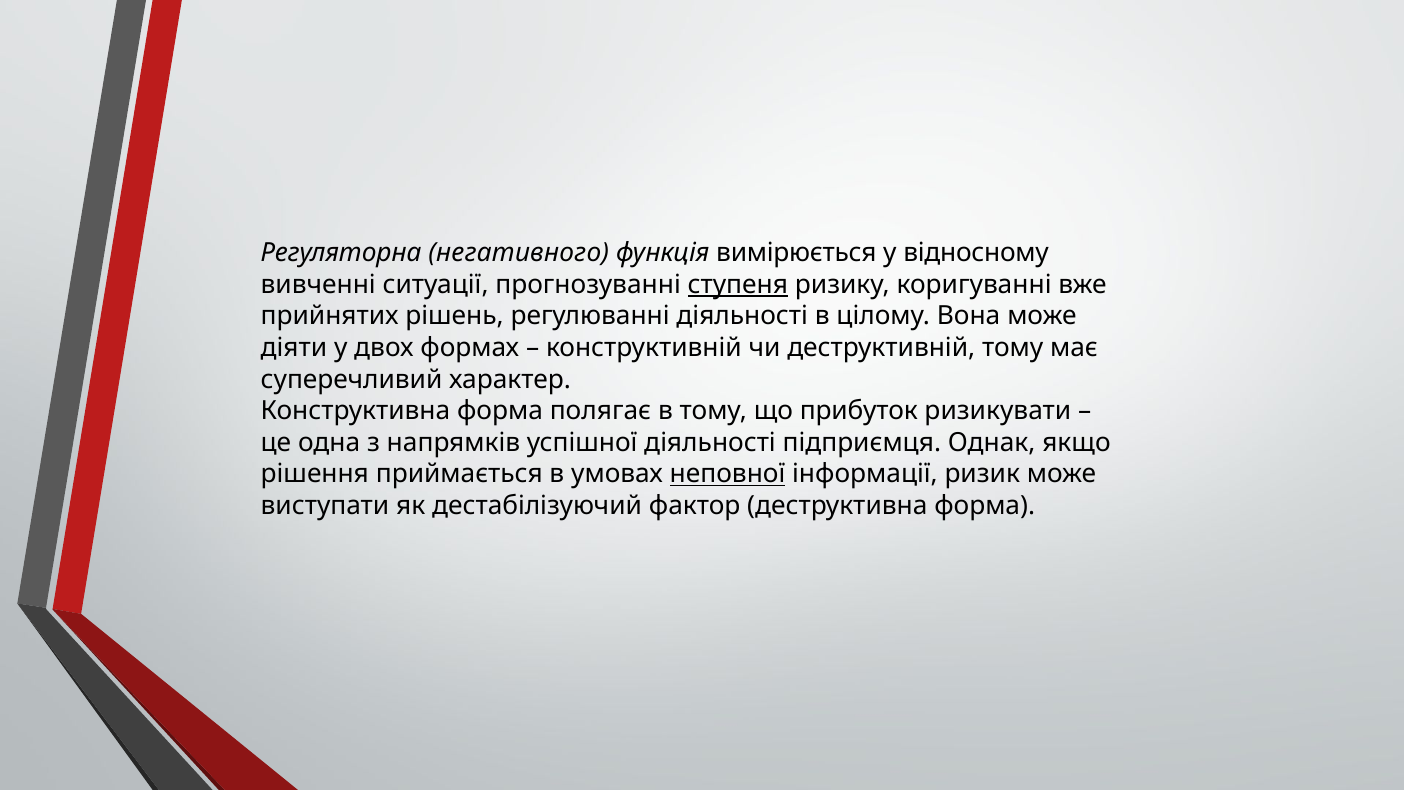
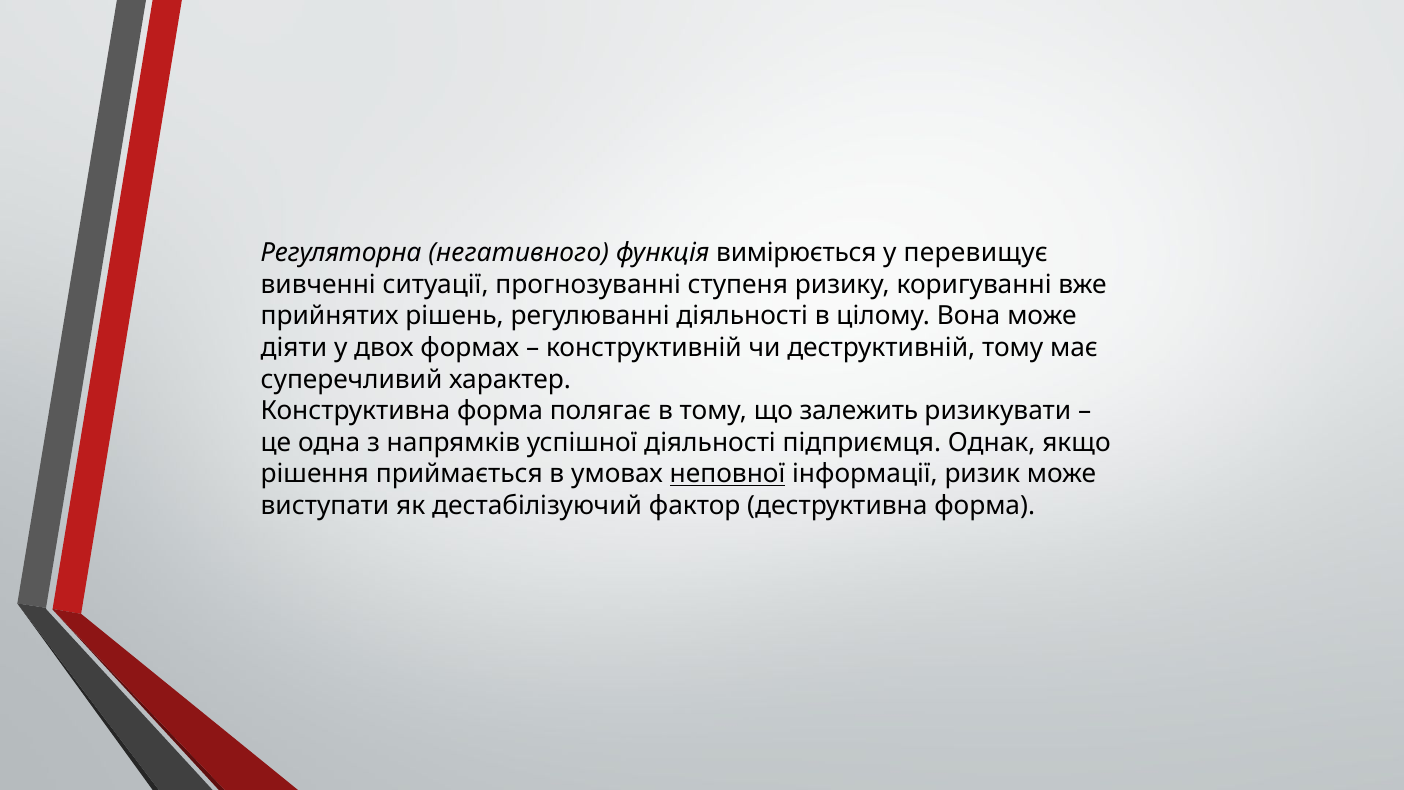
відносному: відносному -> перевищує (976, 253)
ступеня underline: present -> none (738, 284)
прибуток: прибуток -> залежить (859, 411)
